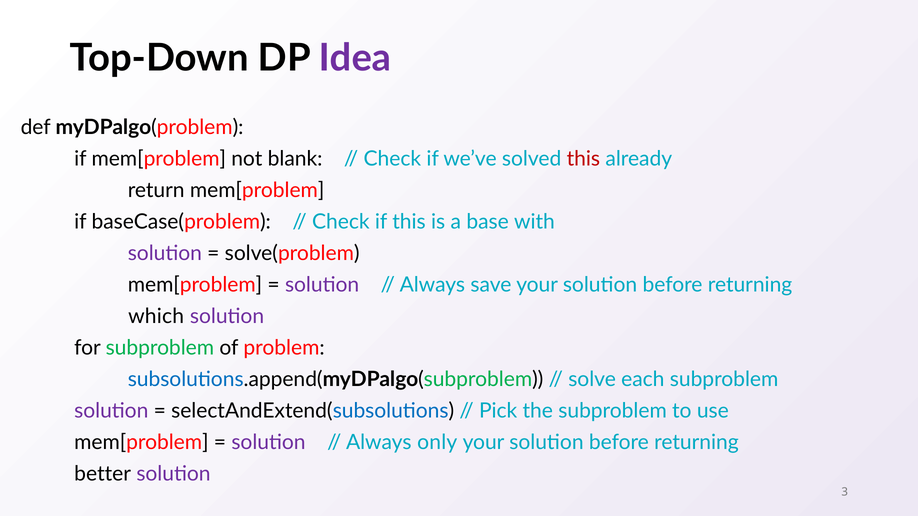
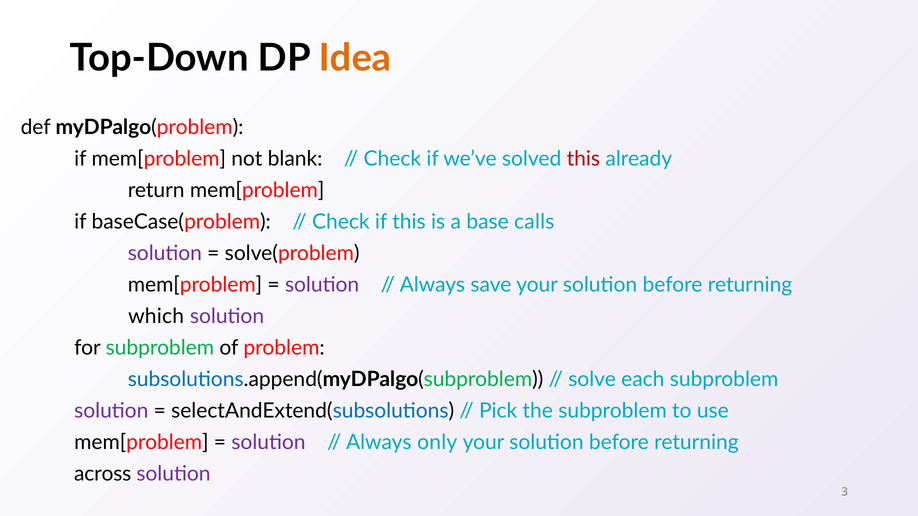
Idea colour: purple -> orange (355, 58)
with: with -> calls (534, 222)
better: better -> across (103, 474)
